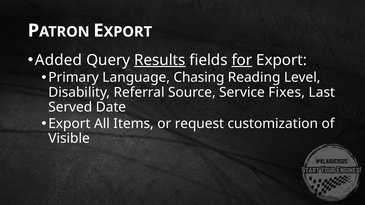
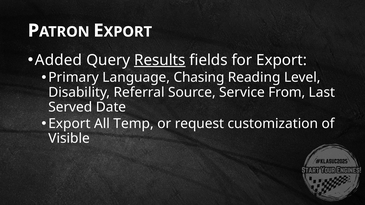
for underline: present -> none (242, 60)
Fixes: Fixes -> From (287, 92)
Items: Items -> Temp (134, 124)
